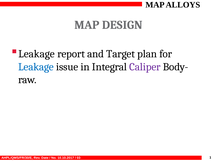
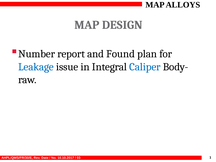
Leakage: Leakage -> Number (37, 54)
Target: Target -> Found (121, 54)
Caliper colour: purple -> blue (145, 67)
